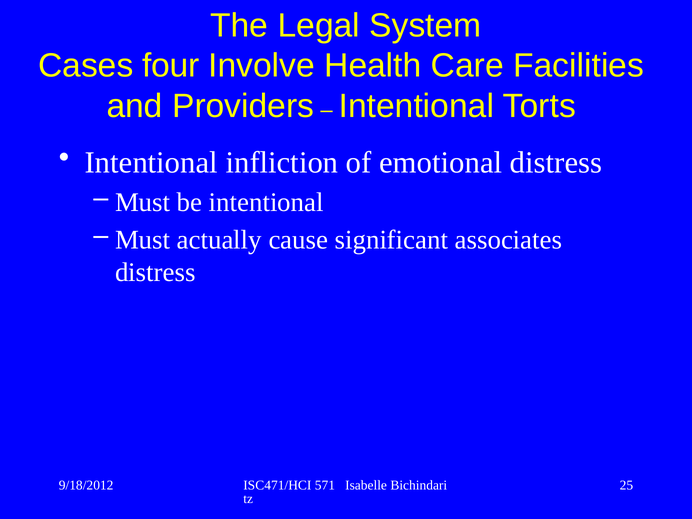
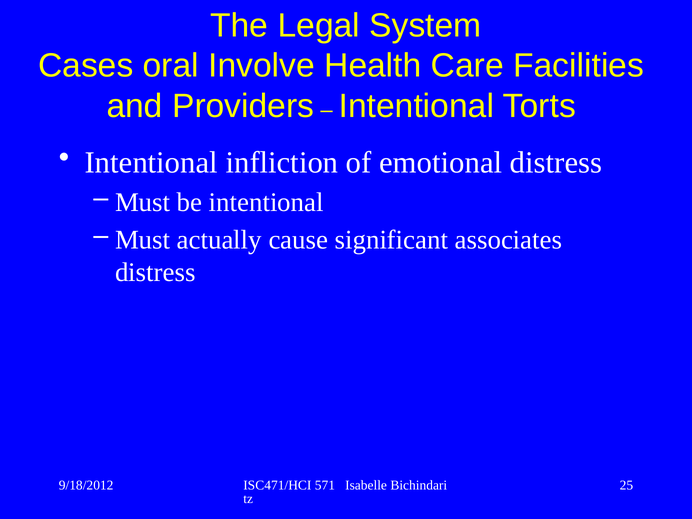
four: four -> oral (171, 66)
